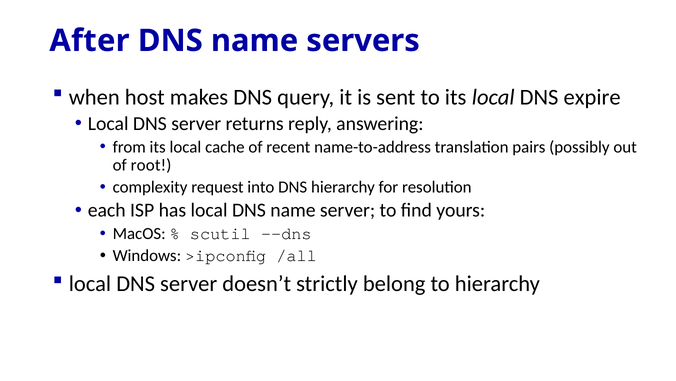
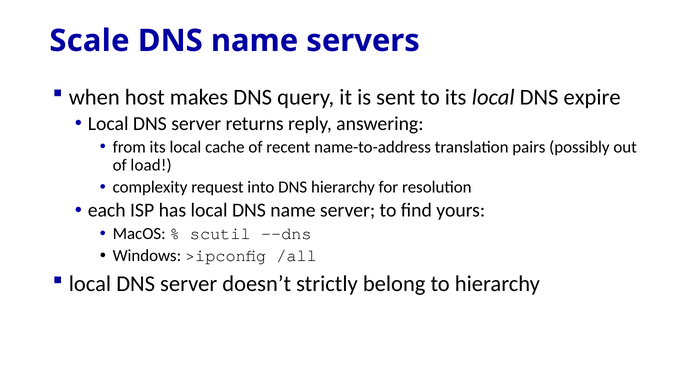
After: After -> Scale (89, 41)
root: root -> load (151, 165)
